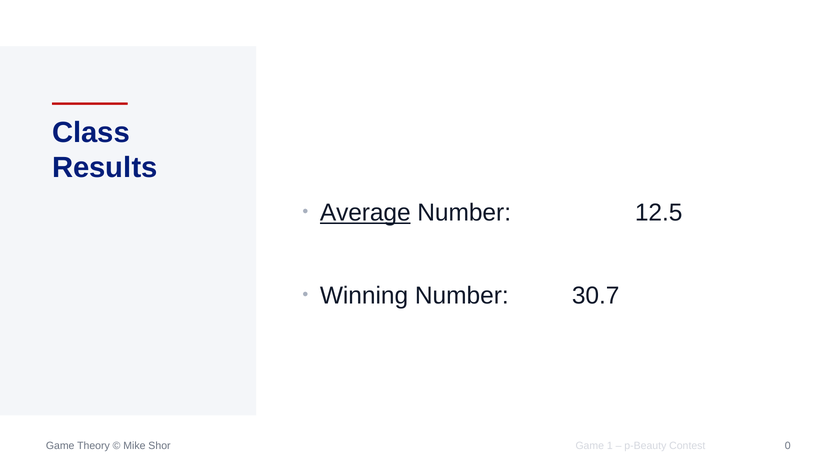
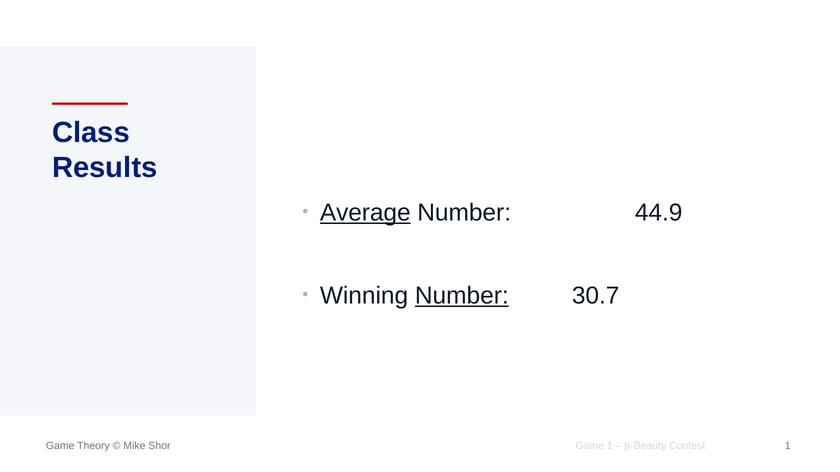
12.5: 12.5 -> 44.9 (659, 213)
Number underline: none -> present (462, 296)
Contest 0: 0 -> 1 (788, 446)
